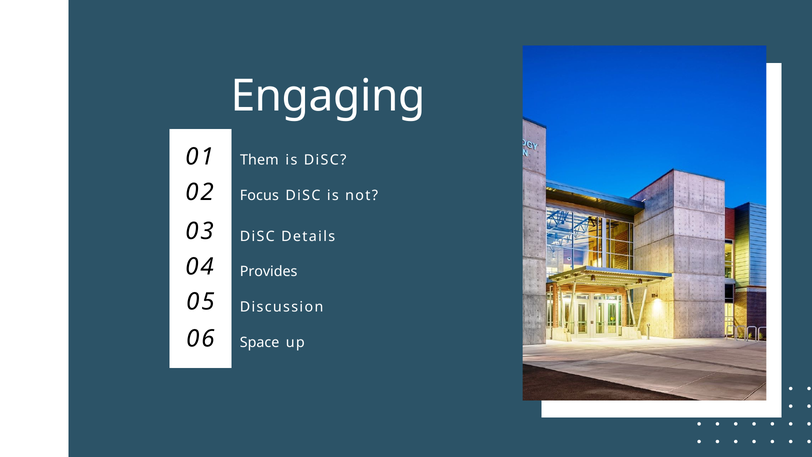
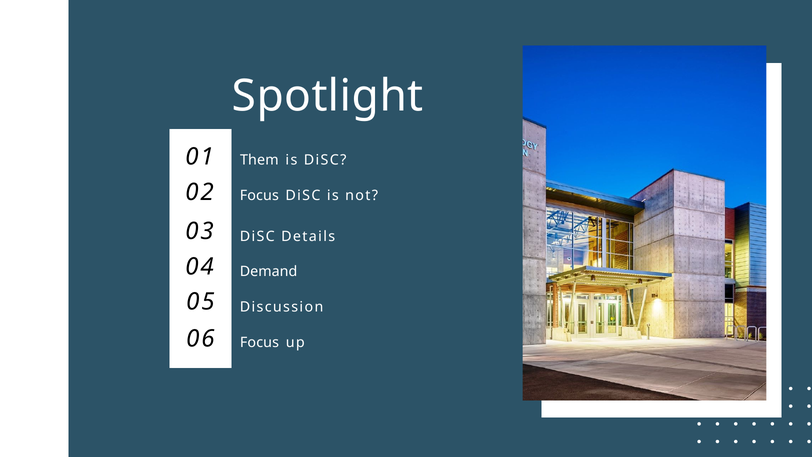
Engaging: Engaging -> Spotlight (328, 96)
Provides: Provides -> Demand (269, 271)
Space: Space -> Focus (259, 342)
